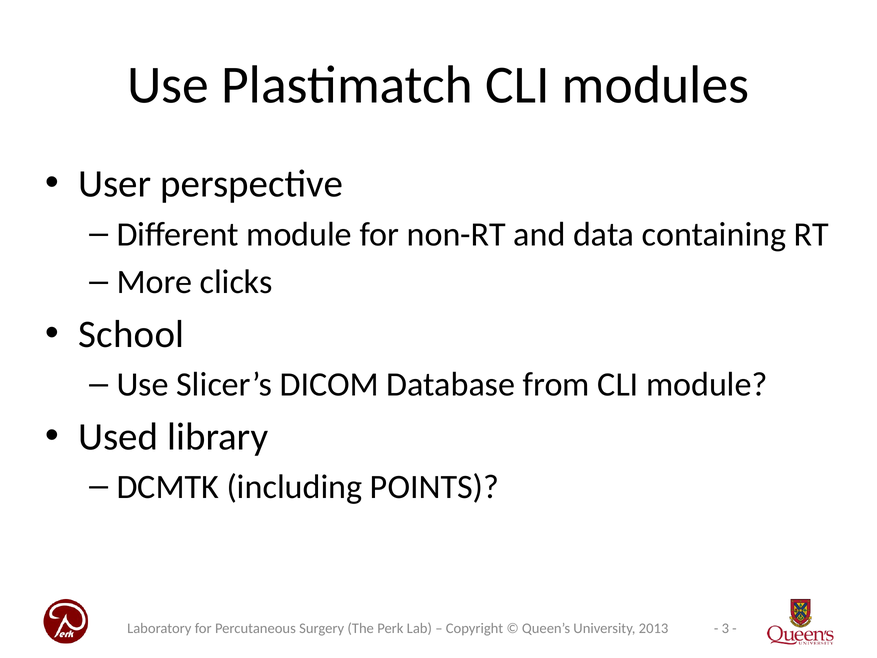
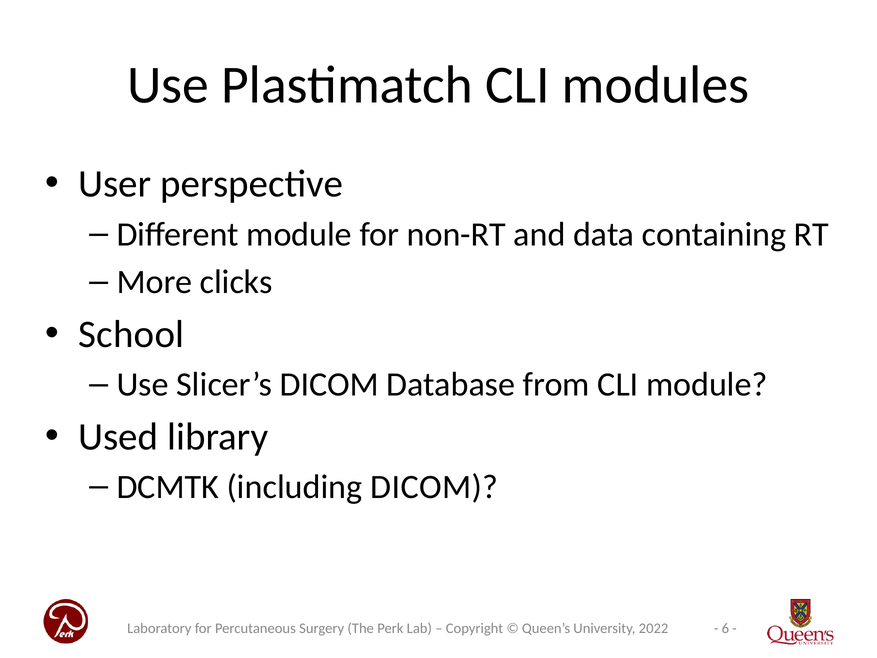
including POINTS: POINTS -> DICOM (434, 487)
3: 3 -> 6 (725, 628)
2013: 2013 -> 2022 (654, 628)
